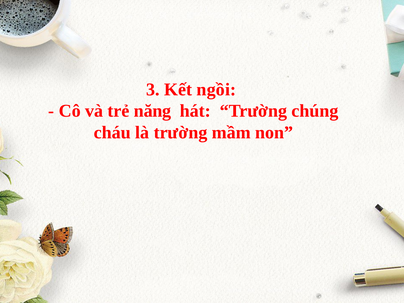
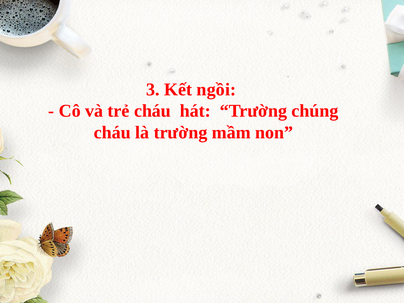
trẻ năng: năng -> cháu (153, 111)
